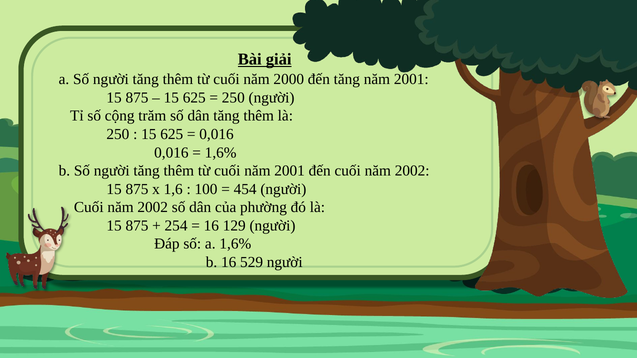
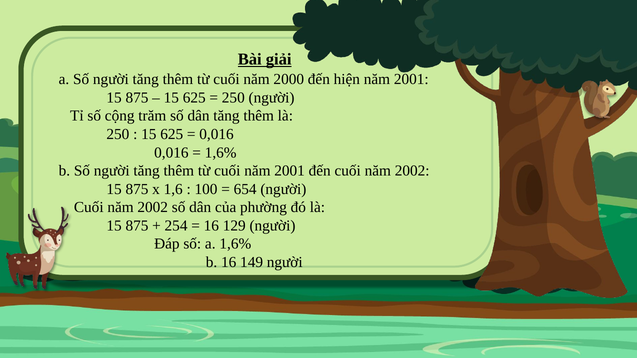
đến tăng: tăng -> hiện (347, 79)
454: 454 -> 654 (245, 189)
529: 529 -> 149 (252, 262)
